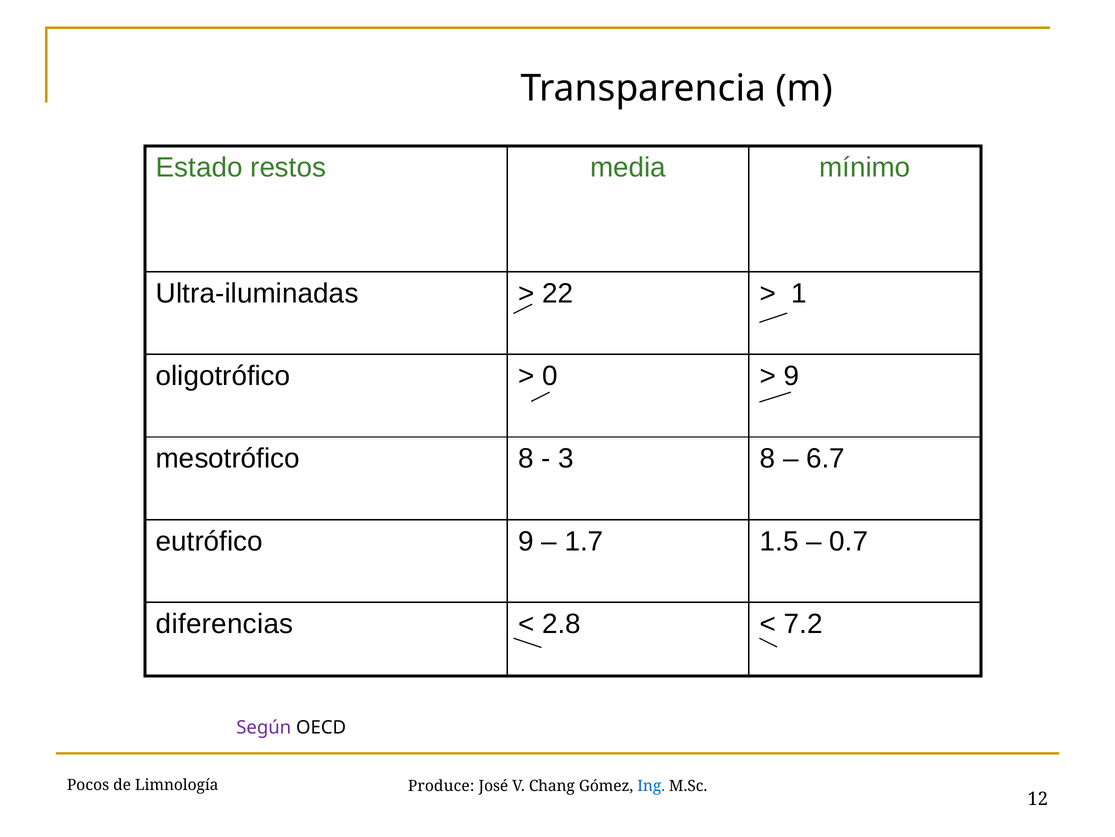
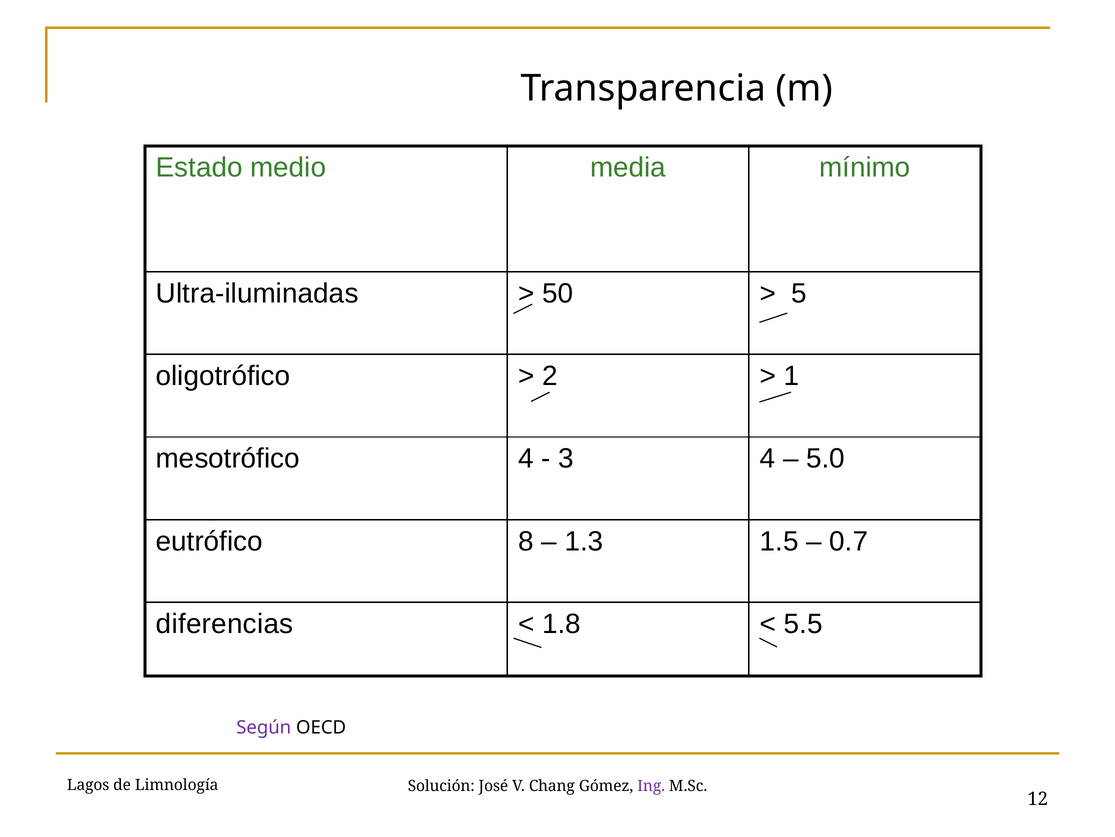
restos: restos -> medio (288, 168)
22: 22 -> 50 (558, 293)
1: 1 -> 5 (799, 293)
0: 0 -> 2 (550, 376)
9: 9 -> 1 (792, 376)
mesotrófico 8: 8 -> 4 (526, 458)
3 8: 8 -> 4 (768, 458)
6.7: 6.7 -> 5.0 (826, 458)
eutrófico 9: 9 -> 8 (526, 541)
1.7: 1.7 -> 1.3 (584, 541)
2.8: 2.8 -> 1.8 (562, 623)
7.2: 7.2 -> 5.5 (803, 623)
Pocos: Pocos -> Lagos (88, 785)
Produce: Produce -> Solución (441, 785)
Ing colour: blue -> purple (651, 785)
